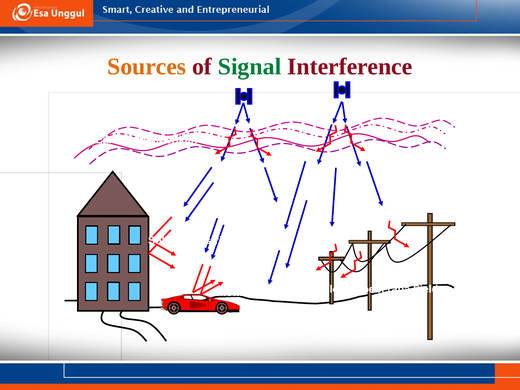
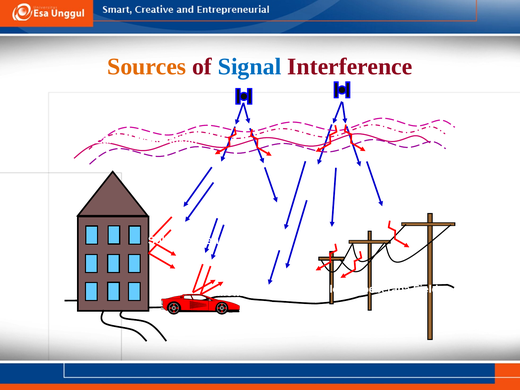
Signal colour: green -> blue (250, 66)
Memberikan: Memberikan -> Menentukan (166, 140)
Terrestrial: Terrestrial -> Perjalanan (204, 241)
